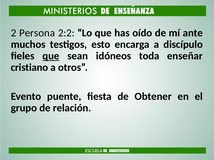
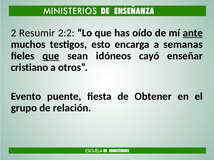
Persona: Persona -> Resumir (37, 33)
ante underline: none -> present (193, 33)
discípulo: discípulo -> semanas (183, 45)
toda: toda -> cayó (149, 56)
